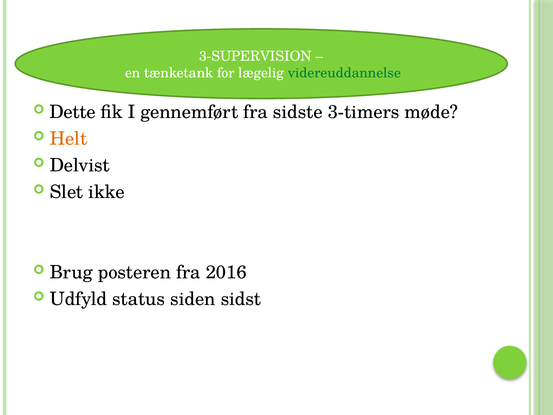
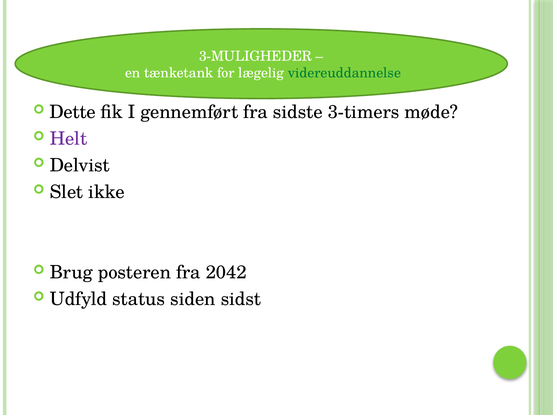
3-SUPERVISION: 3-SUPERVISION -> 3-MULIGHEDER (255, 56)
Helt colour: orange -> purple (68, 139)
2016: 2016 -> 2042 (226, 272)
